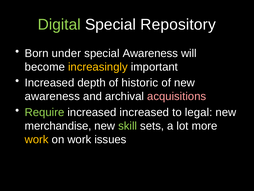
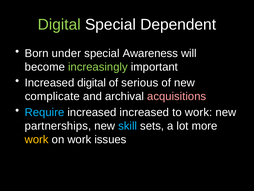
Repository: Repository -> Dependent (178, 25)
increasingly colour: yellow -> light green (98, 67)
Increased depth: depth -> digital (92, 83)
historic: historic -> serious (140, 83)
awareness: awareness -> complicate (52, 96)
Require colour: light green -> light blue (45, 112)
to legal: legal -> work (199, 112)
merchandise: merchandise -> partnerships (58, 126)
skill colour: light green -> light blue (128, 126)
